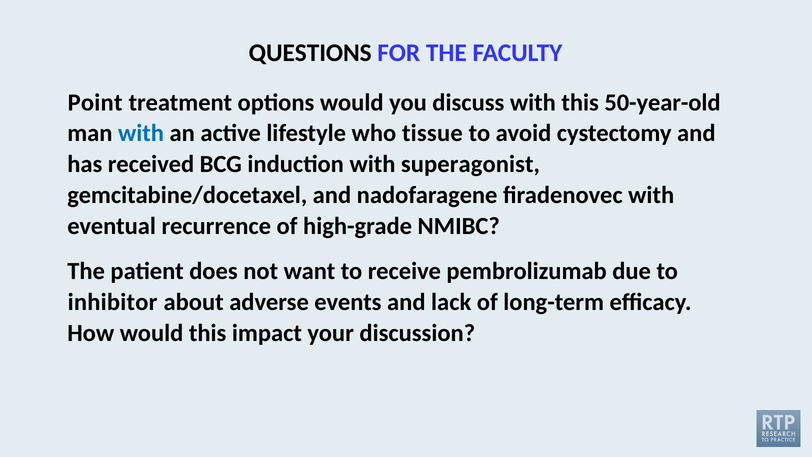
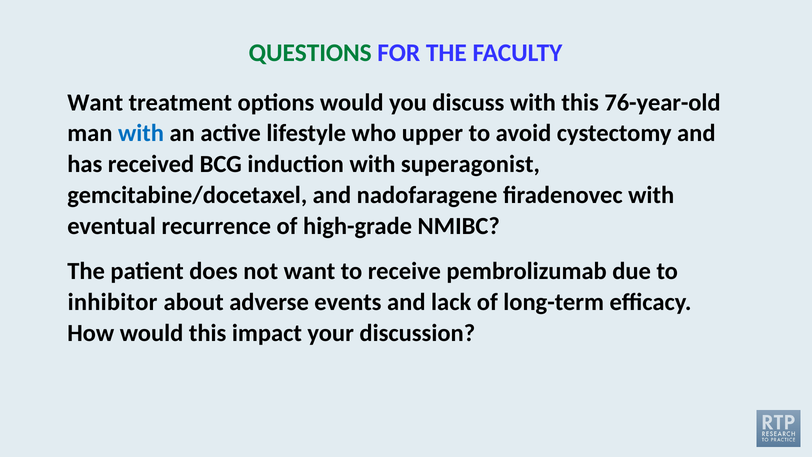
QUESTIONS colour: black -> green (310, 53)
Point: Point -> Want (95, 102)
50-year-old: 50-year-old -> 76-year-old (662, 102)
tissue: tissue -> upper (432, 133)
